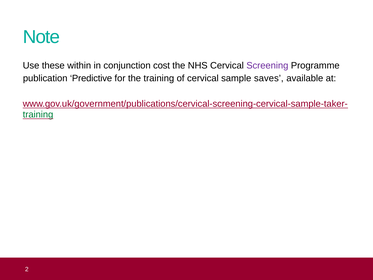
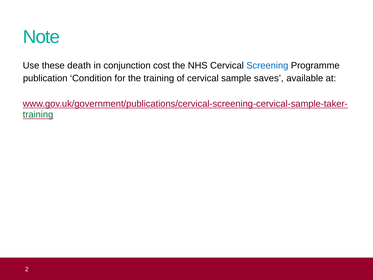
within: within -> death (79, 65)
Screening colour: purple -> blue (267, 65)
Predictive: Predictive -> Condition (91, 78)
